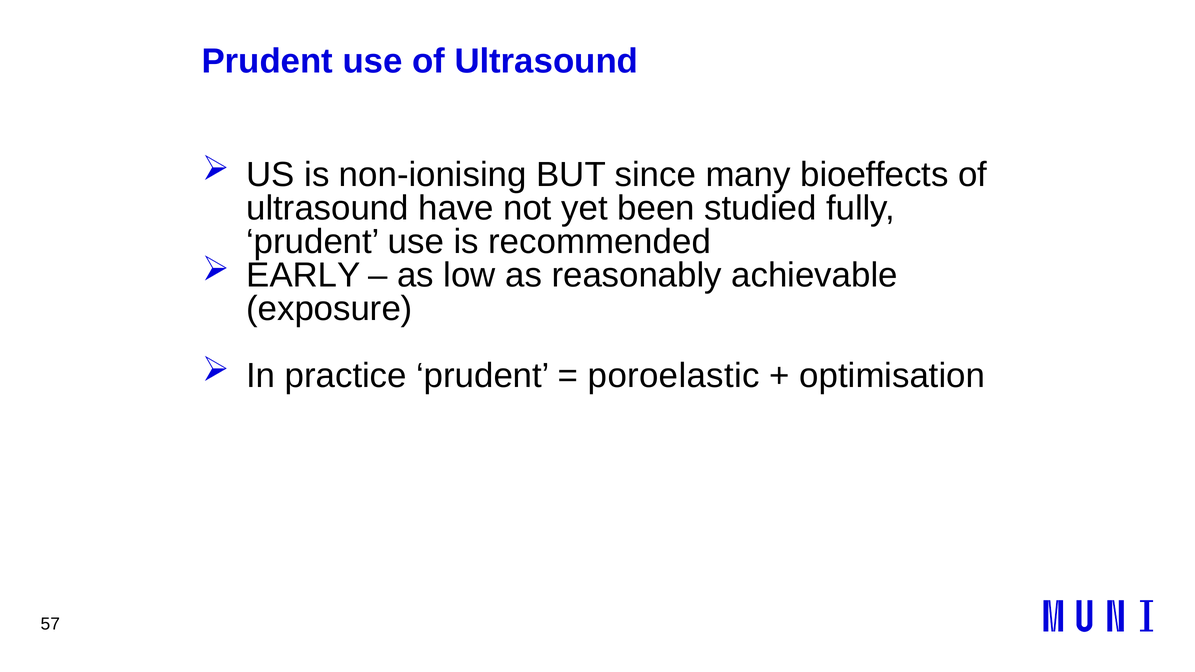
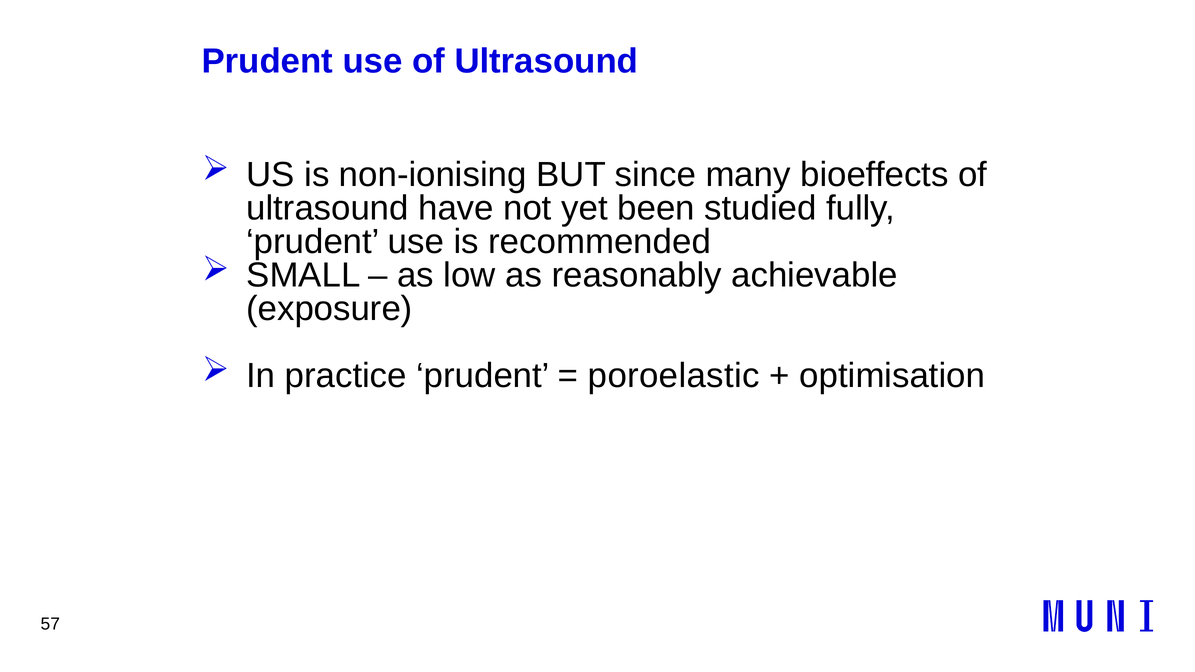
EARLY: EARLY -> SMALL (303, 275)
